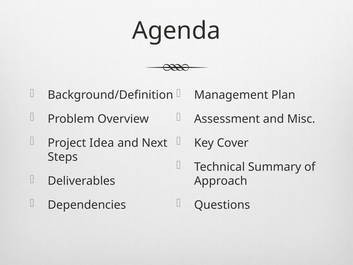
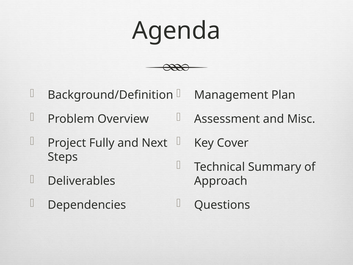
Idea: Idea -> Fully (102, 143)
